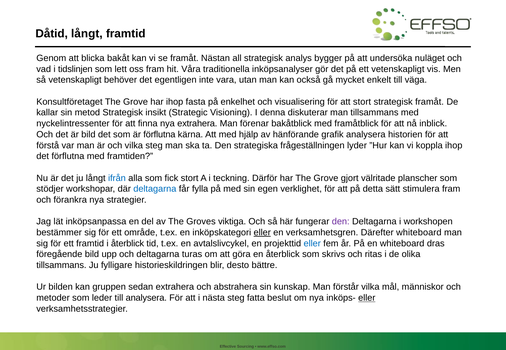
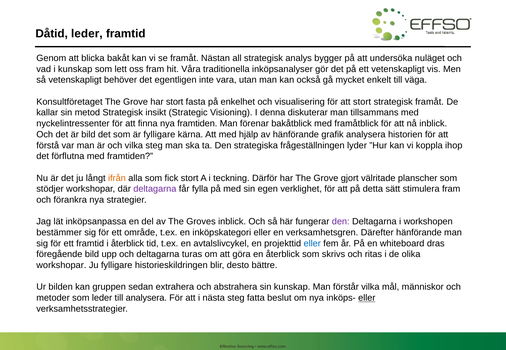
Dåtid långt: långt -> leder (87, 34)
i tidslinjen: tidslinjen -> kunskap (75, 69)
har ihop: ihop -> stort (175, 102)
nya extrahera: extrahera -> framtiden (197, 124)
är förflutna: förflutna -> fylligare (159, 135)
ifrån colour: blue -> orange (117, 178)
deltagarna colour: blue -> purple (155, 189)
Groves viktiga: viktiga -> inblick (232, 222)
eller underline: present -> none (262, 233)
Därefter whiteboard: whiteboard -> hänförande (419, 233)
tillsammans: tillsammans -> workshopar (61, 265)
